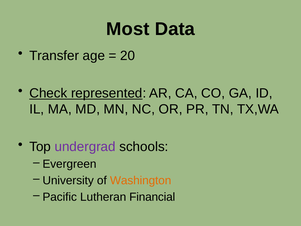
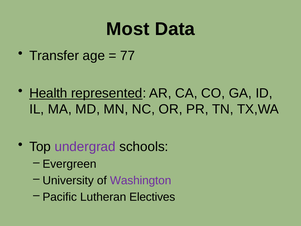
20: 20 -> 77 (128, 56)
Check: Check -> Health (48, 93)
Washington colour: orange -> purple (141, 180)
Financial: Financial -> Electives (152, 197)
